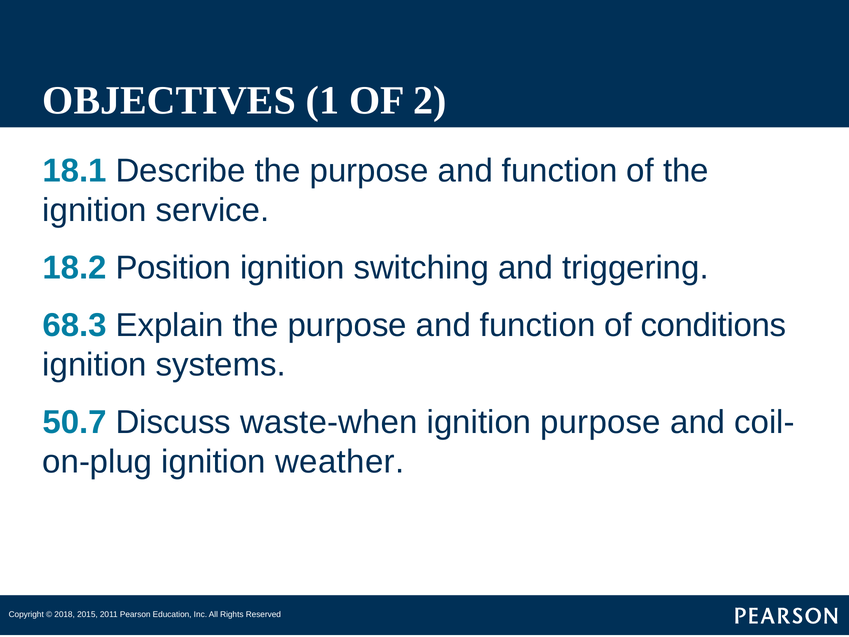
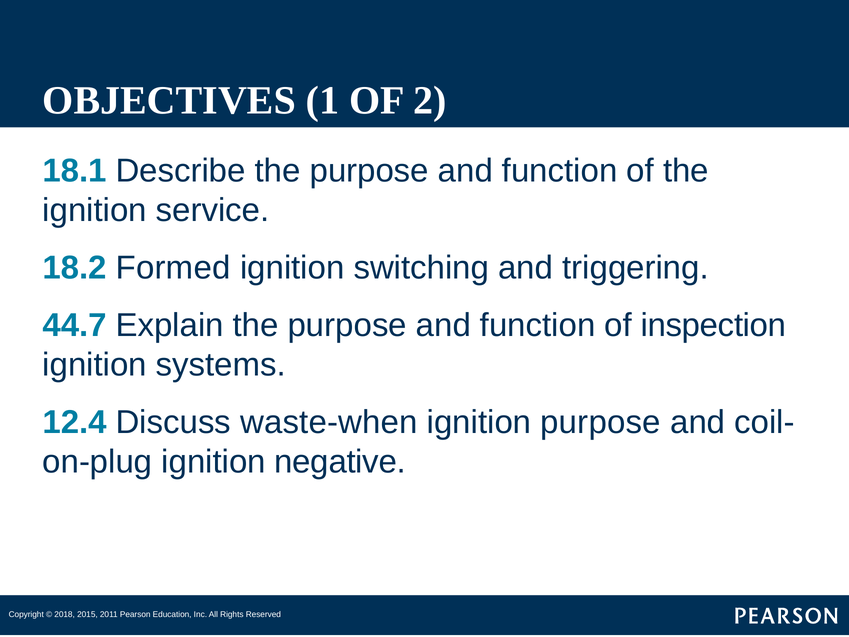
Position: Position -> Formed (173, 268)
68.3: 68.3 -> 44.7 (74, 325)
conditions: conditions -> inspection (714, 325)
50.7: 50.7 -> 12.4 (74, 422)
weather: weather -> negative (340, 462)
